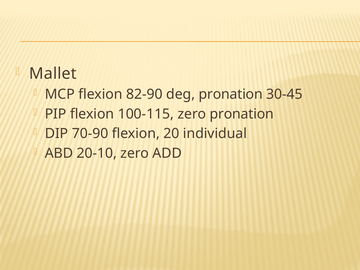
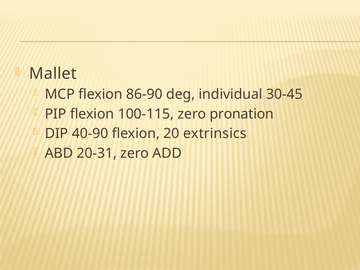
82-90: 82-90 -> 86-90 (144, 94)
deg pronation: pronation -> individual (231, 94)
70-90: 70-90 -> 40-90 (90, 134)
individual: individual -> extrinsics (215, 134)
20-10: 20-10 -> 20-31 (97, 153)
